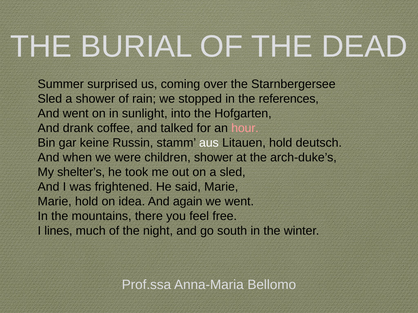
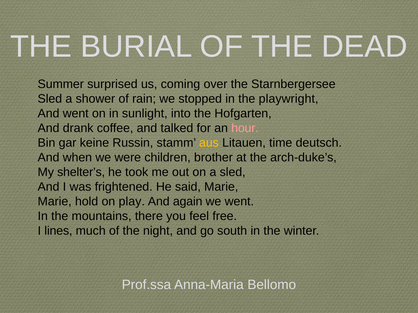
references: references -> playwright (289, 99)
aus colour: white -> yellow (209, 143)
Litauen hold: hold -> time (281, 143)
children shower: shower -> brother (213, 158)
idea: idea -> play (132, 202)
